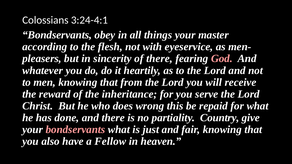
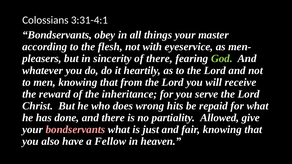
3:24-4:1: 3:24-4:1 -> 3:31-4:1 (89, 20)
God colour: pink -> light green (222, 59)
this: this -> hits (175, 106)
Country: Country -> Allowed (220, 118)
